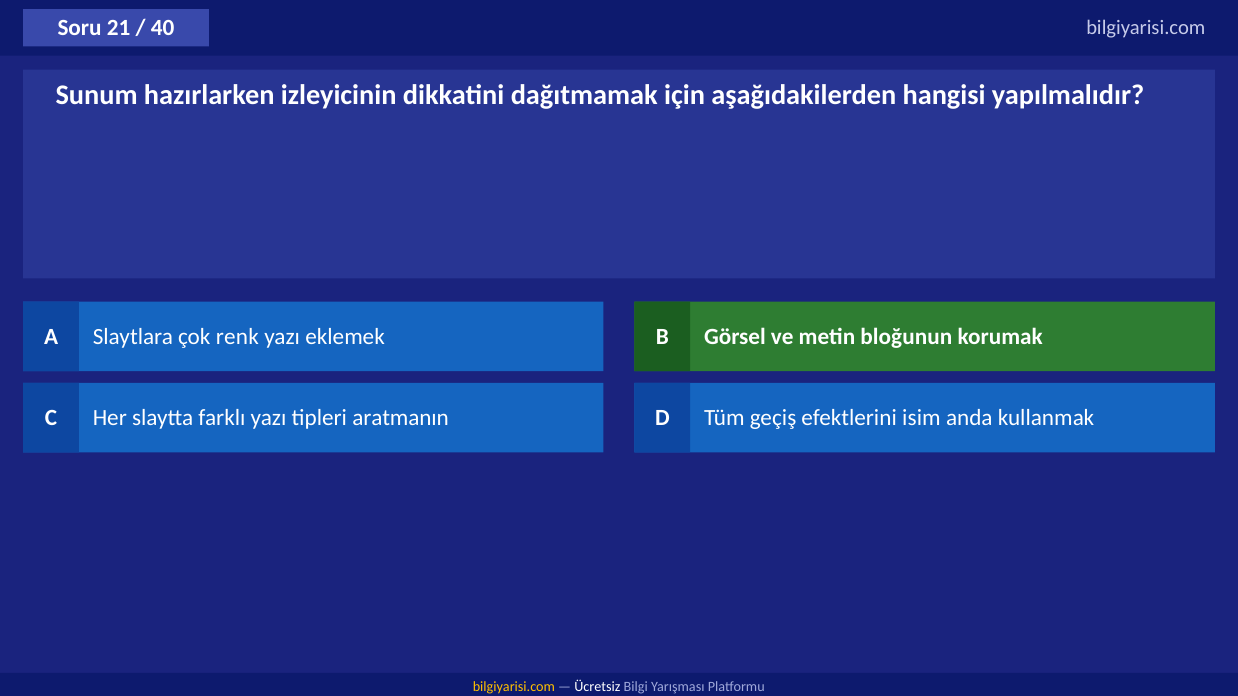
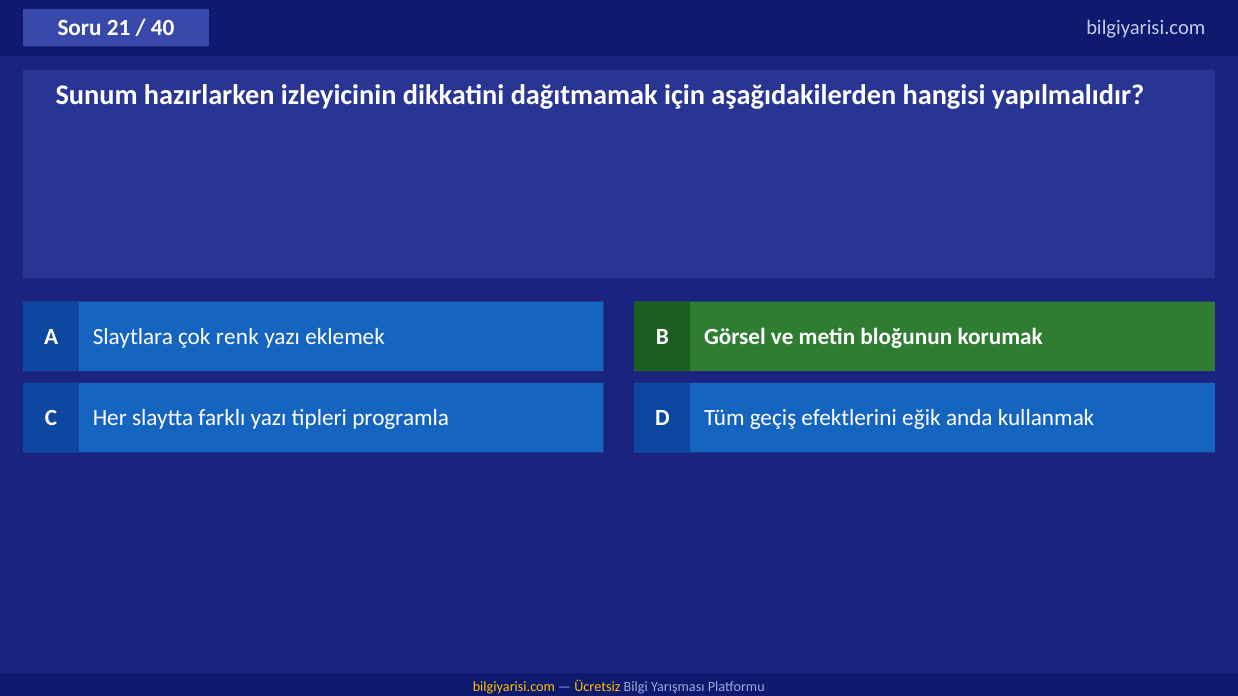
aratmanın: aratmanın -> programla (401, 418)
isim: isim -> eğik (921, 418)
Ücretsiz colour: white -> yellow (597, 687)
